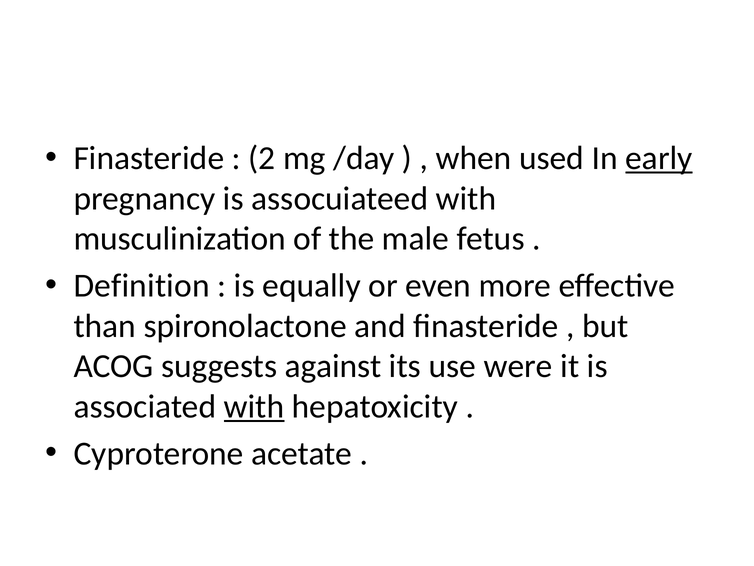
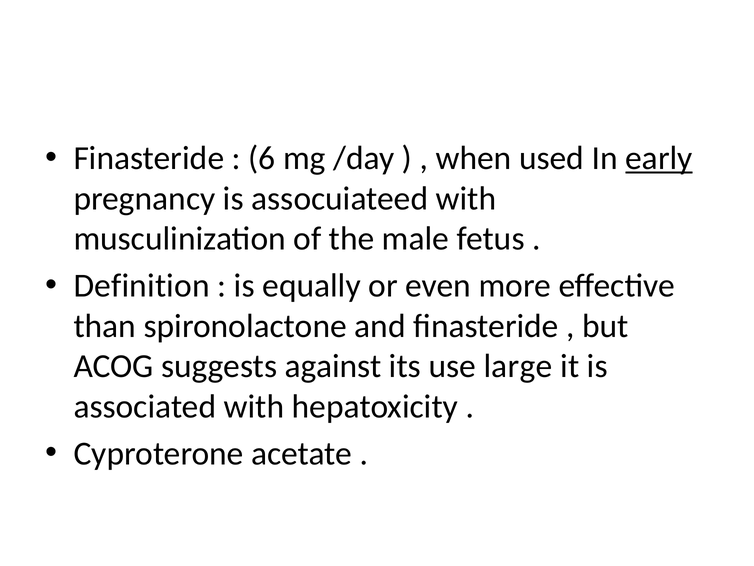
2: 2 -> 6 (262, 158)
were: were -> large (518, 366)
with underline: present -> none (254, 406)
